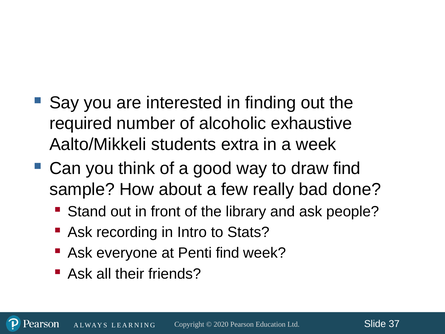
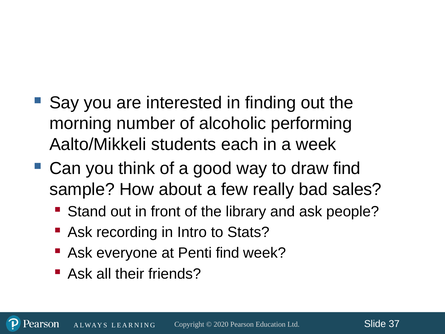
required: required -> morning (81, 123)
exhaustive: exhaustive -> performing (311, 123)
extra: extra -> each (240, 144)
done: done -> sales (357, 189)
